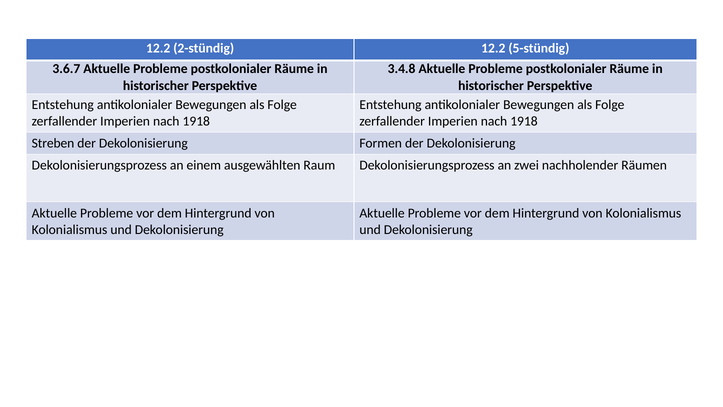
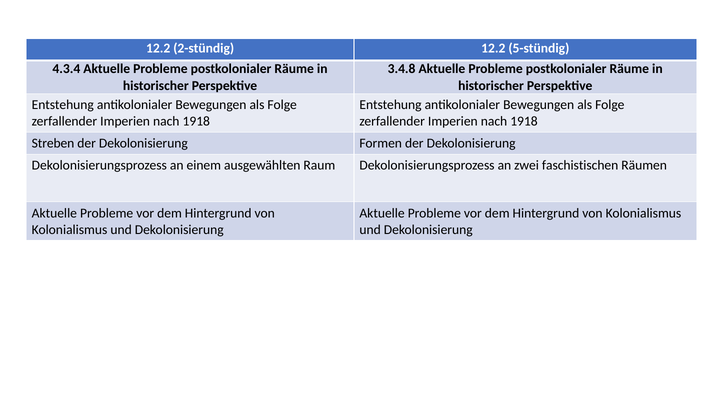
3.6.7: 3.6.7 -> 4.3.4 (66, 69)
nachholender: nachholender -> faschistischen (580, 165)
